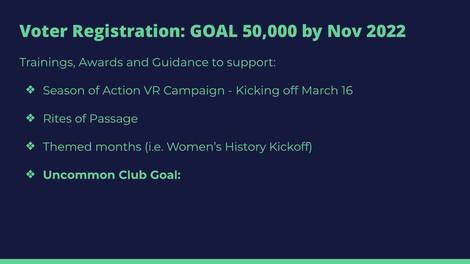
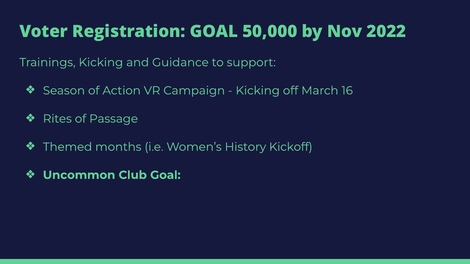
Trainings Awards: Awards -> Kicking (101, 62)
